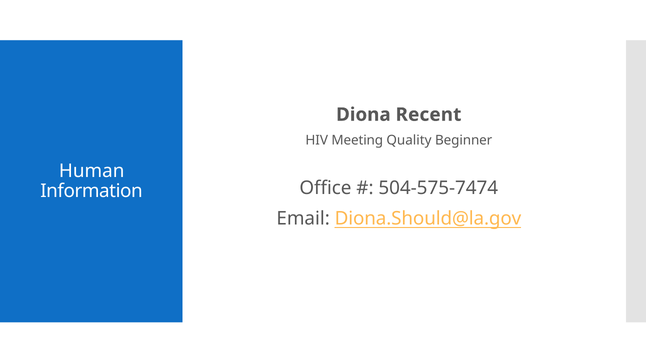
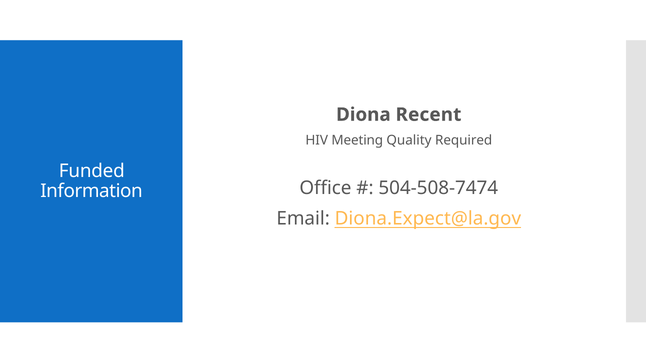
Beginner: Beginner -> Required (464, 140)
Human: Human -> Funded (92, 171)
504-575-7474: 504-575-7474 -> 504-508-7474 (438, 188)
Diona.Should@la.gov: Diona.Should@la.gov -> Diona.Expect@la.gov (428, 219)
